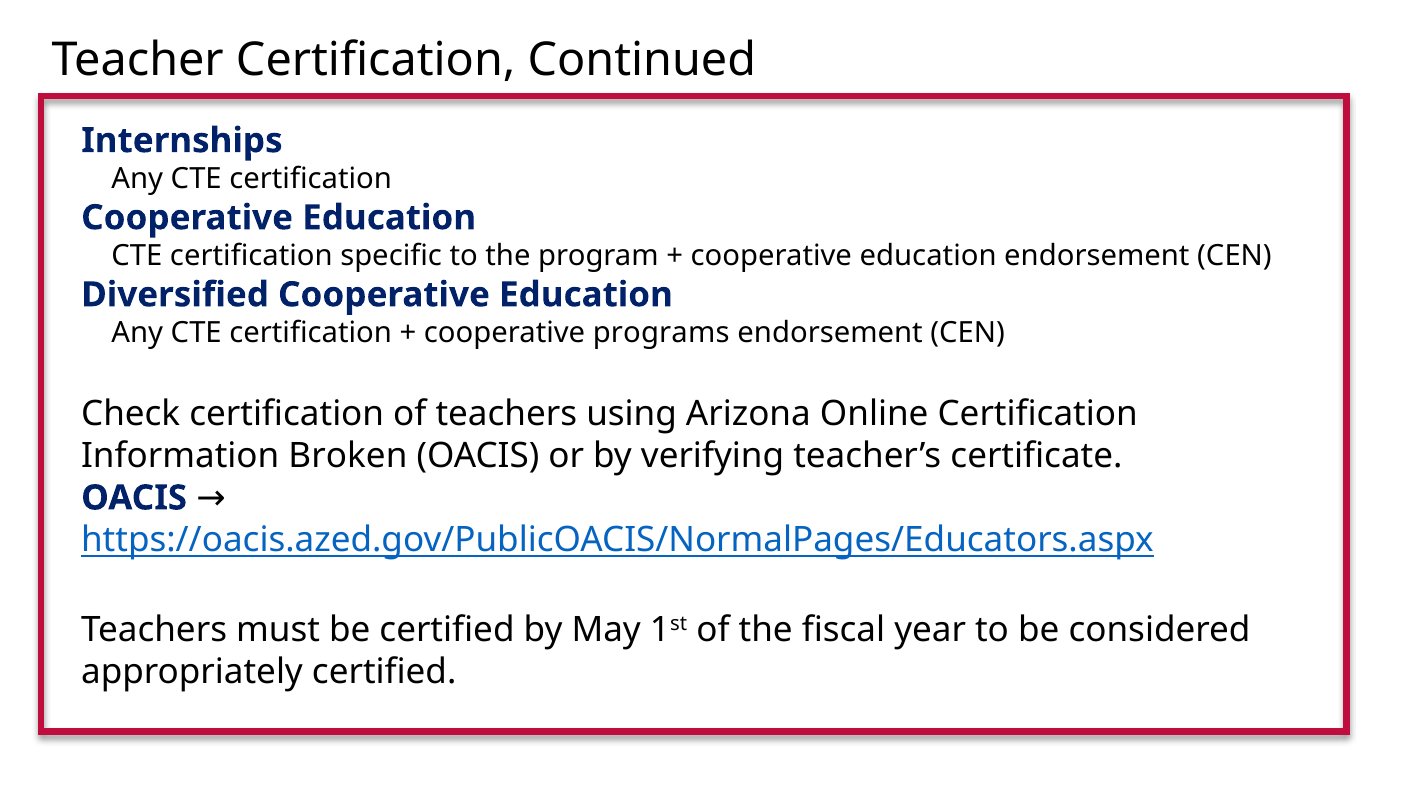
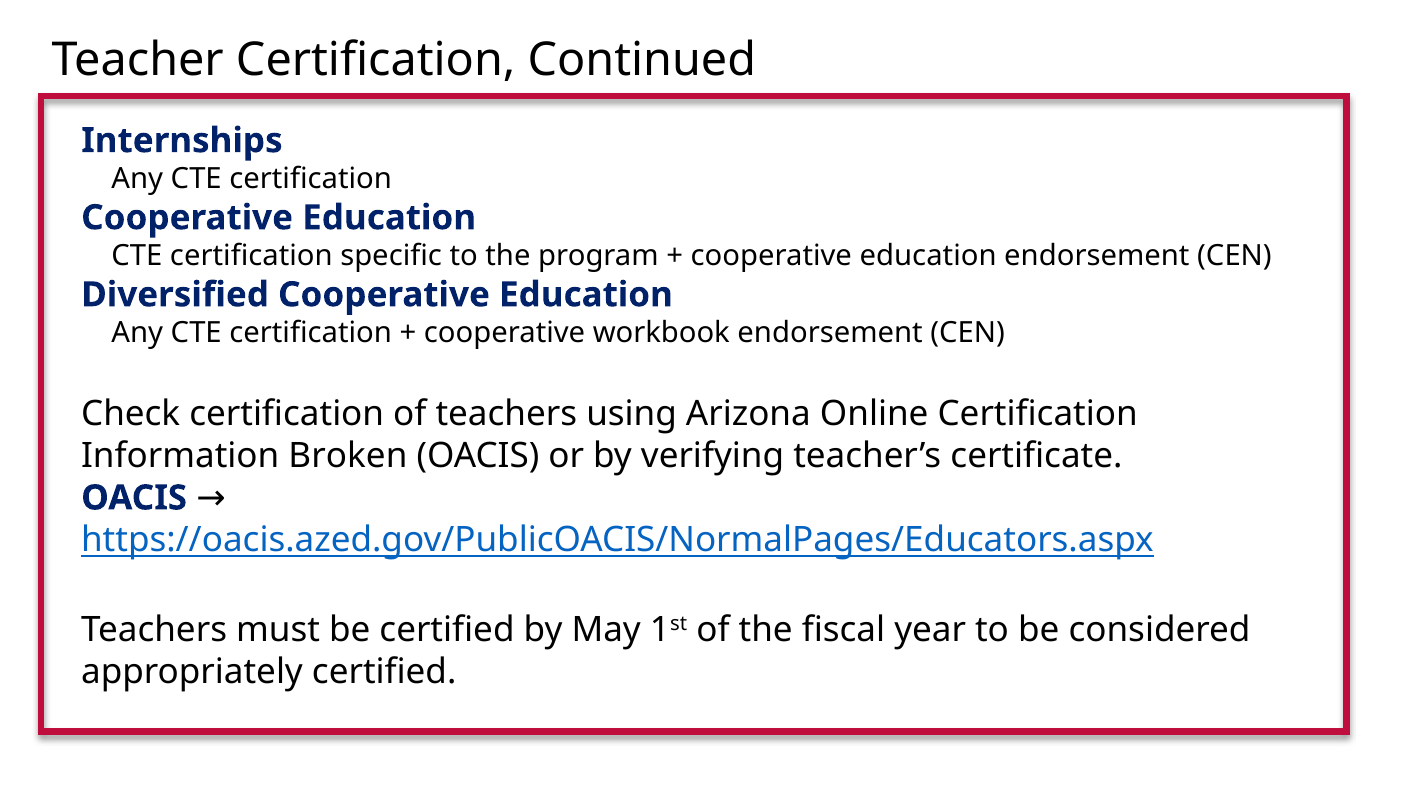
programs: programs -> workbook (661, 333)
